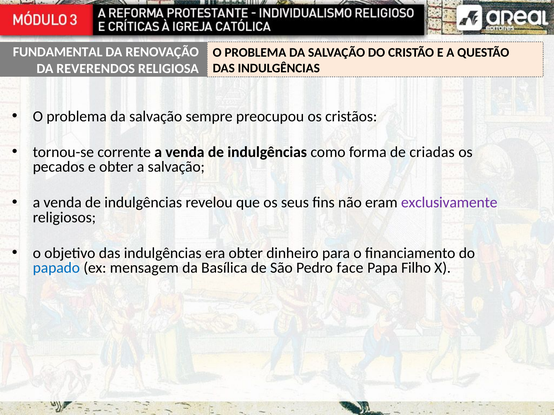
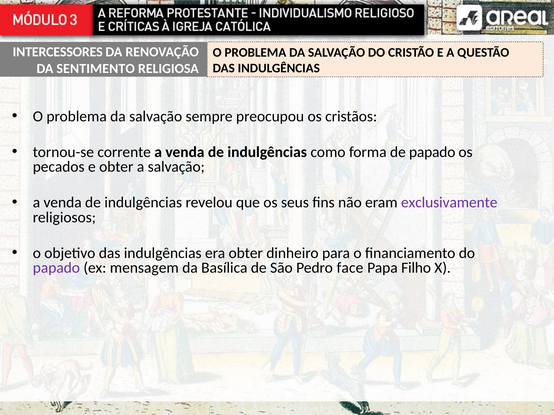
FUNDAMENTAL: FUNDAMENTAL -> INTERCESSORES (58, 52)
REVERENDOS: REVERENDOS -> SENTIMENTO (96, 69)
de criadas: criadas -> papado (432, 152)
papado colour: blue -> purple (56, 268)
